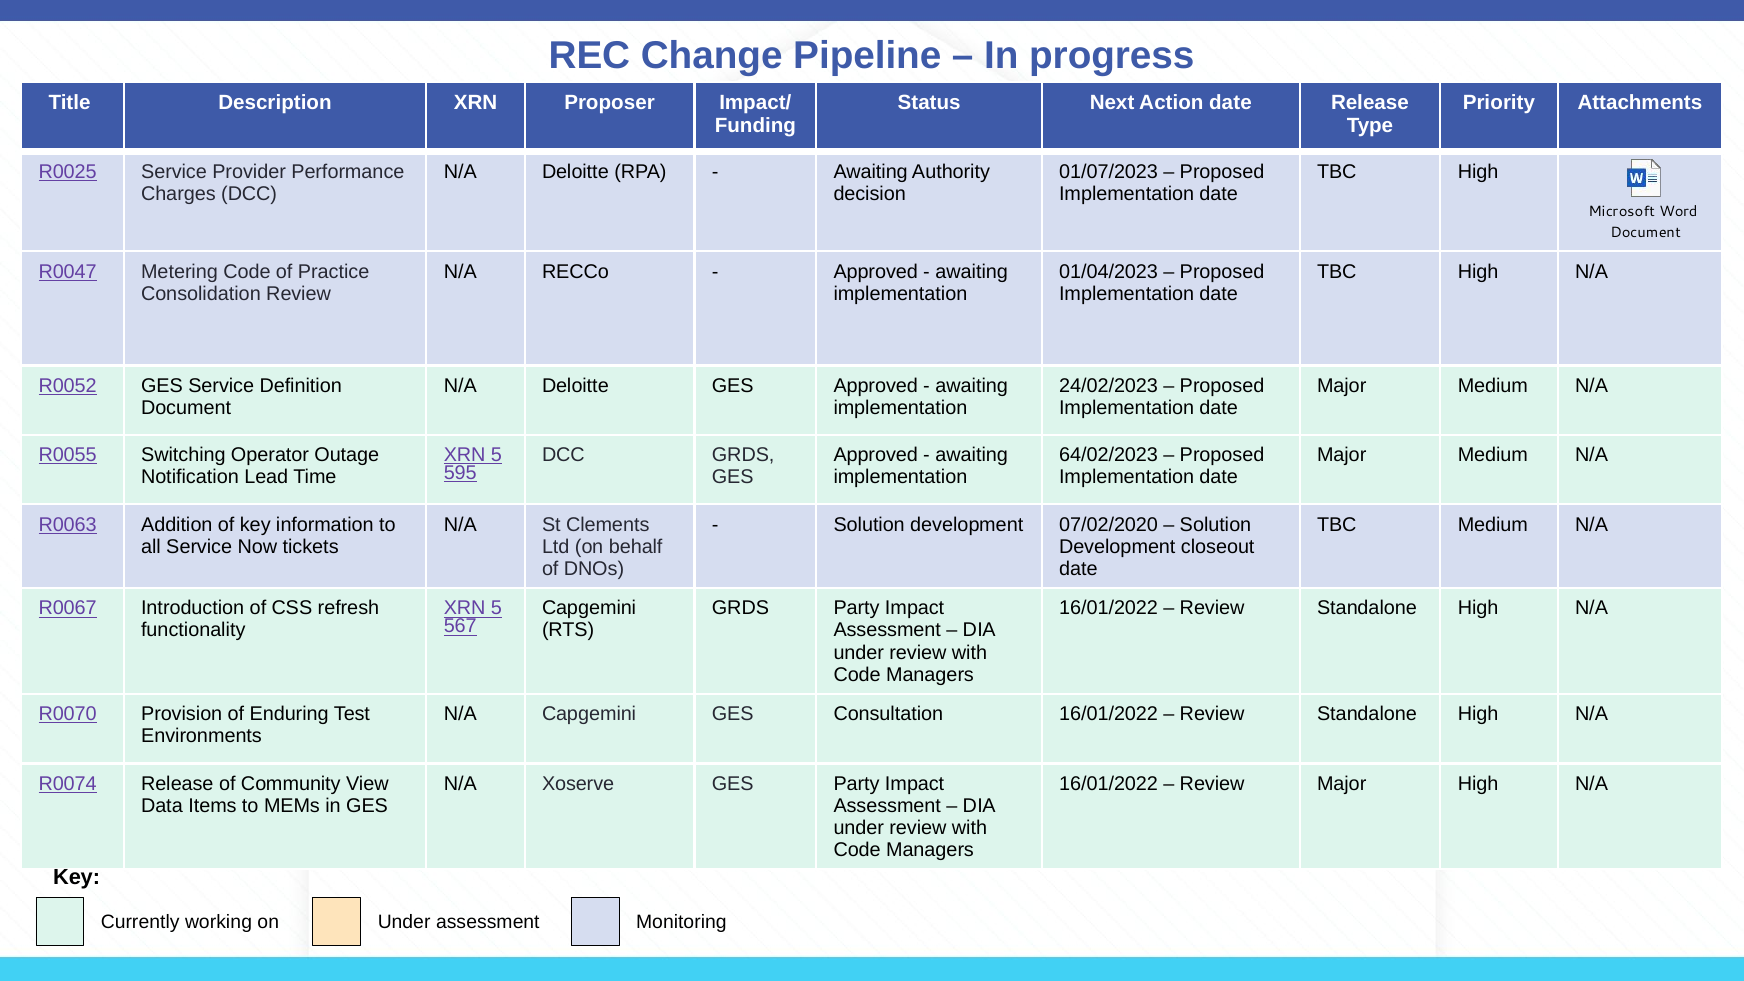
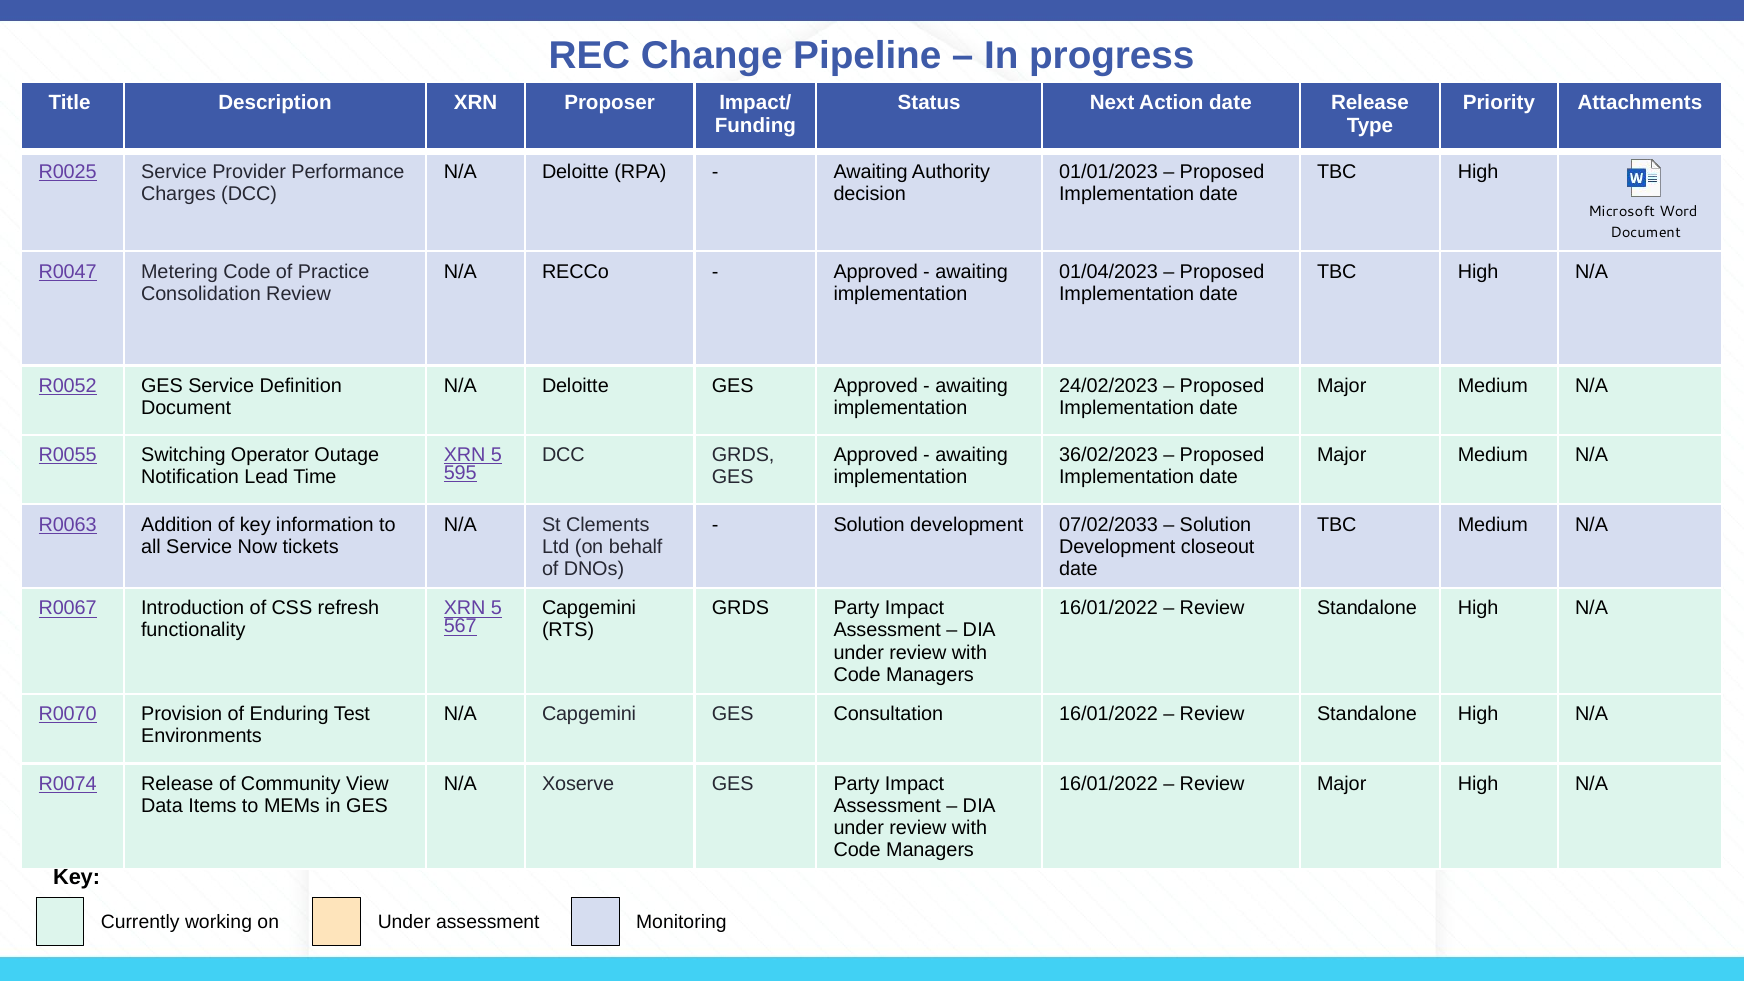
01/07/2023: 01/07/2023 -> 01/01/2023 (1109, 171)
64/02/2023: 64/02/2023 -> 36/02/2023 (1109, 455)
07/02/2020: 07/02/2020 -> 07/02/2033 (1109, 524)
